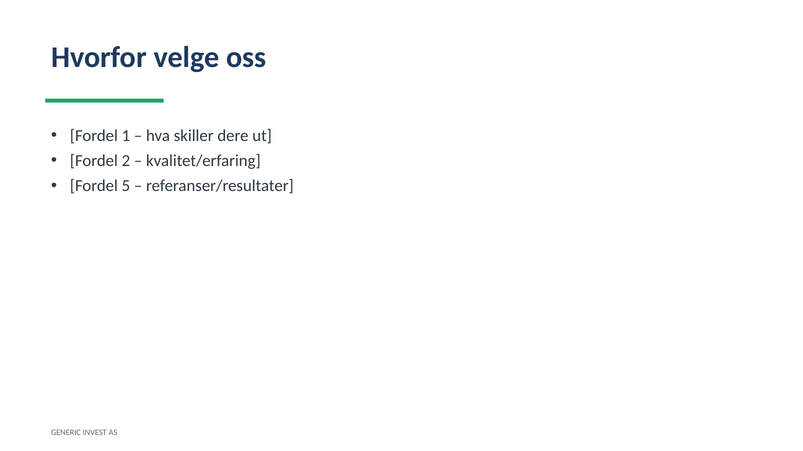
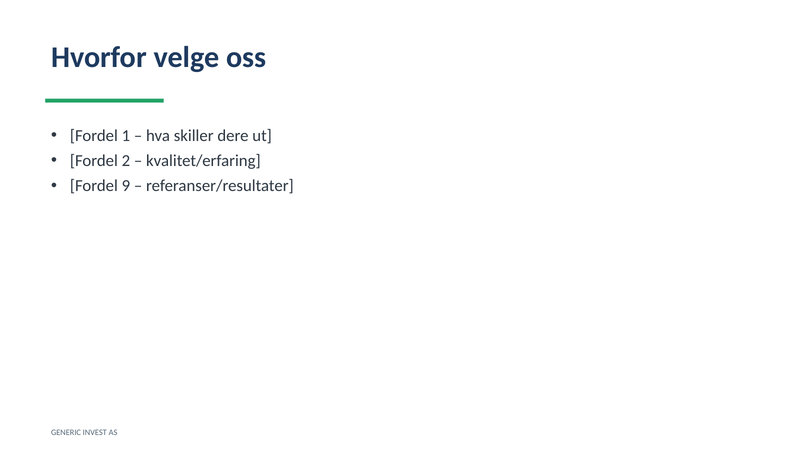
5: 5 -> 9 (126, 186)
